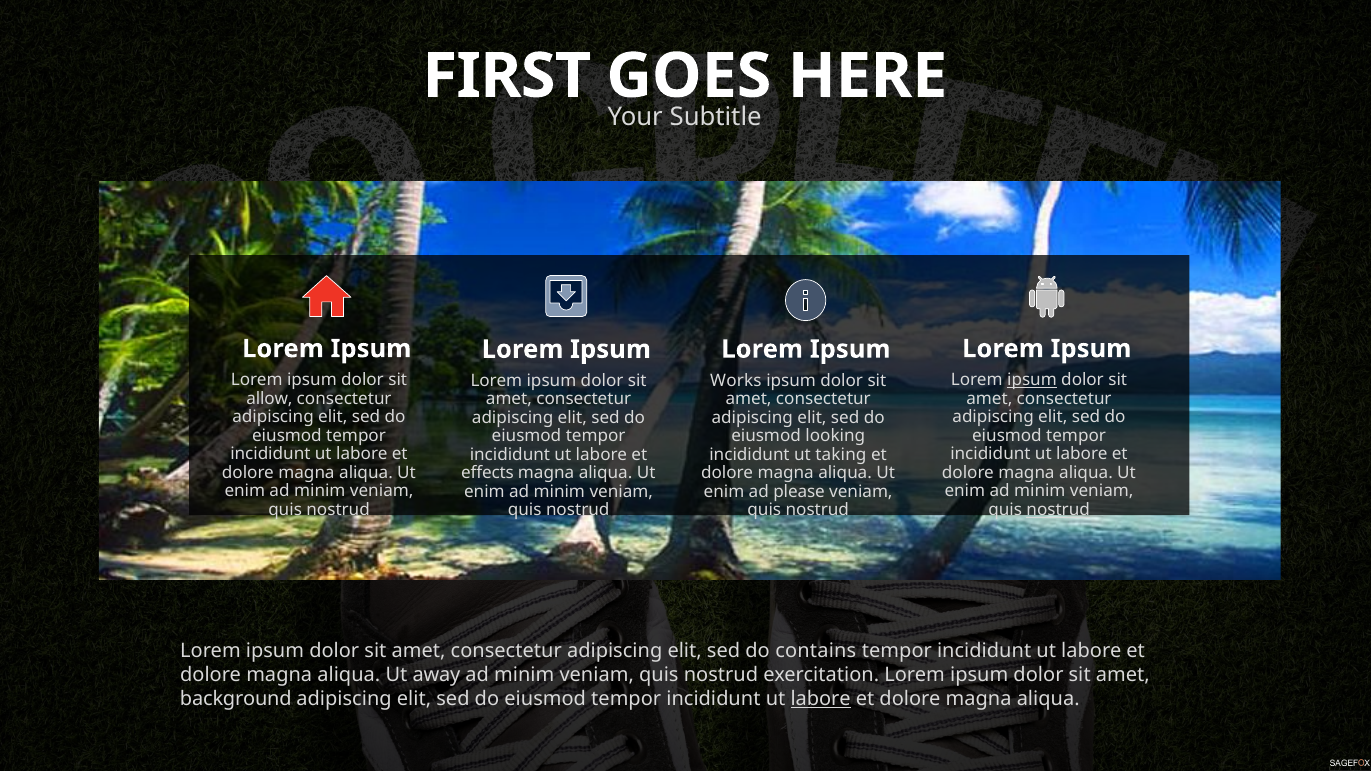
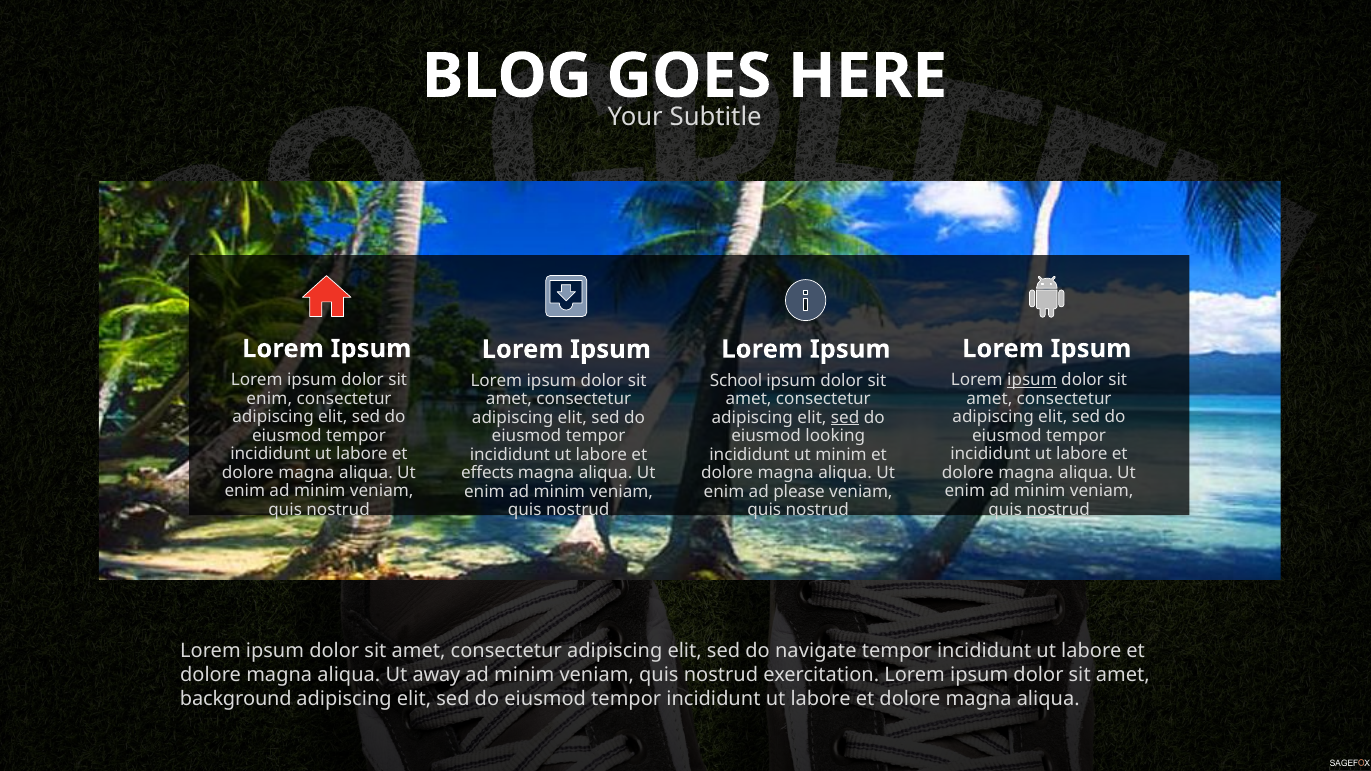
FIRST: FIRST -> BLOG (507, 76)
Works: Works -> School (736, 381)
allow: allow -> enim (269, 399)
sed underline: none -> present (845, 418)
ut taking: taking -> minim (841, 455)
contains: contains -> navigate (816, 651)
labore underline: present -> none (821, 699)
